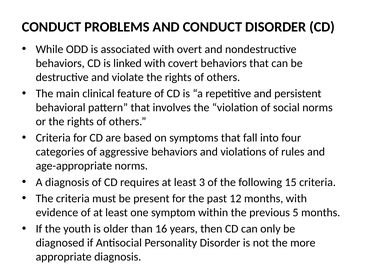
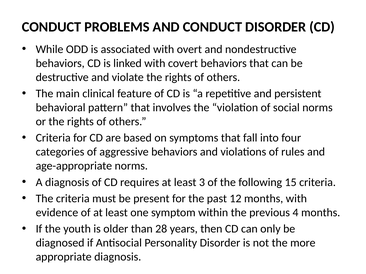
5: 5 -> 4 (296, 213)
16: 16 -> 28 (161, 229)
